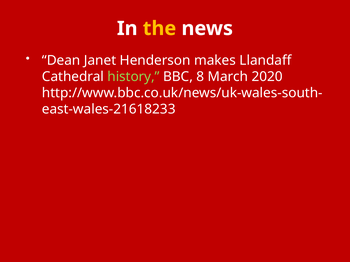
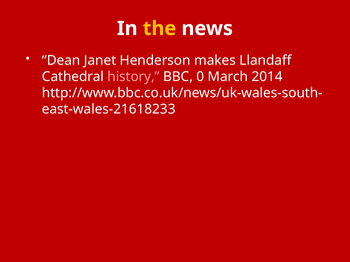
history colour: light green -> pink (134, 77)
8: 8 -> 0 (200, 77)
2020: 2020 -> 2014 (267, 77)
